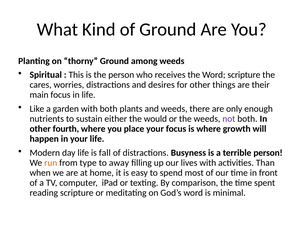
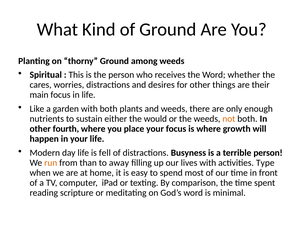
Word scripture: scripture -> whether (244, 75)
not colour: purple -> orange (229, 119)
fall: fall -> fell (105, 153)
type: type -> than (88, 163)
Than: Than -> Type (265, 163)
